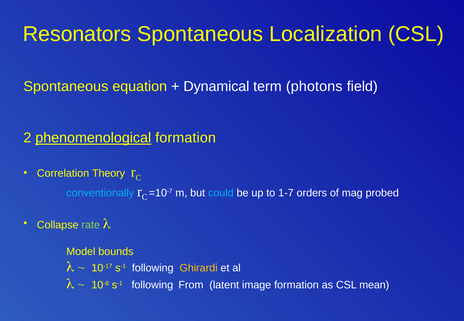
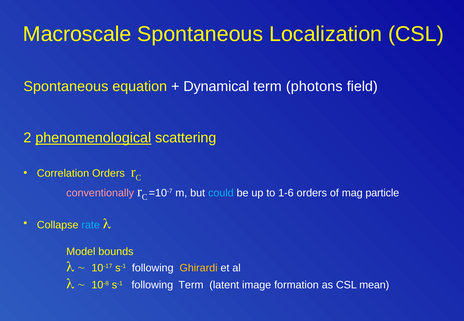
Resonators: Resonators -> Macroscale (77, 34)
phenomenological formation: formation -> scattering (186, 138)
Correlation Theory: Theory -> Orders (109, 173)
conventionally colour: light blue -> pink (100, 193)
1-7: 1-7 -> 1-6 (286, 193)
probed: probed -> particle (382, 193)
rate colour: light green -> light blue (91, 225)
following From: From -> Term (191, 285)
